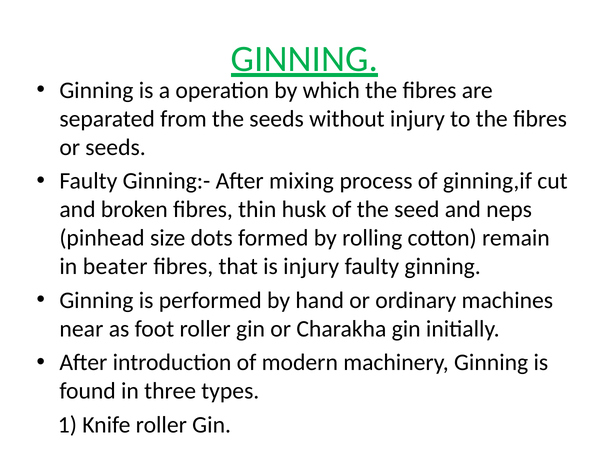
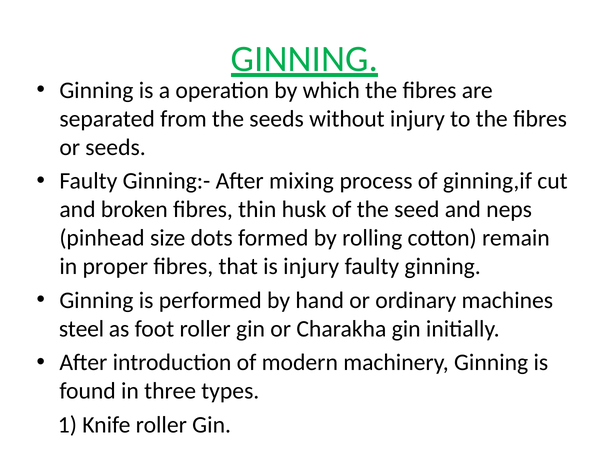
beater: beater -> proper (115, 266)
near: near -> steel (82, 329)
